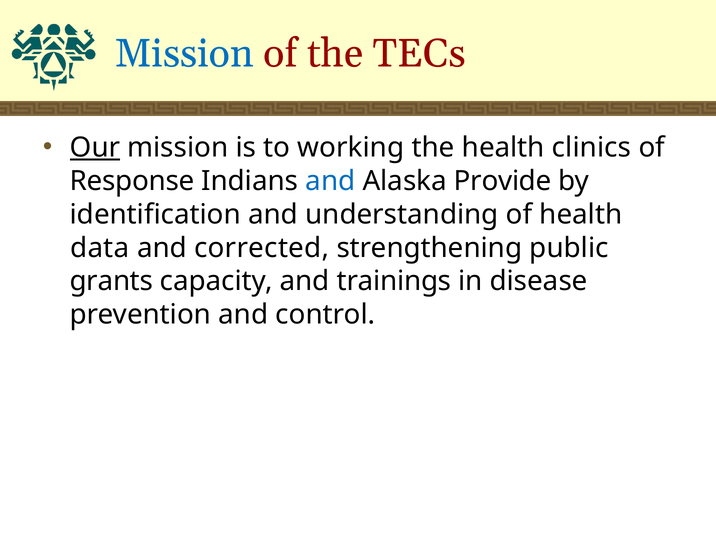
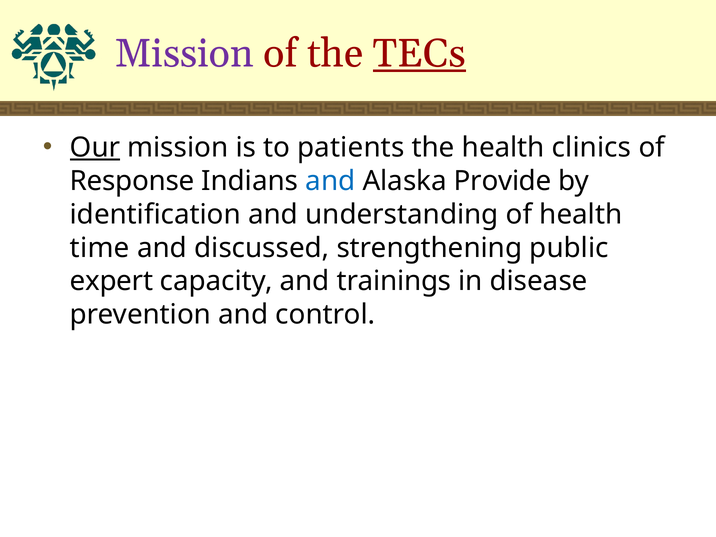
Mission colour: blue -> purple (184, 53)
TECs underline: none -> present (419, 53)
working: working -> patients (351, 148)
data: data -> time (100, 248)
corrected: corrected -> discussed (262, 248)
grants: grants -> expert (111, 281)
